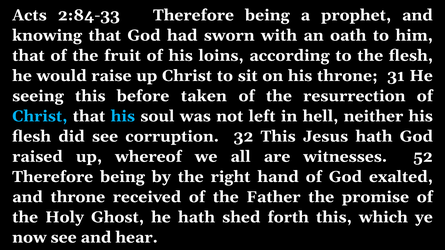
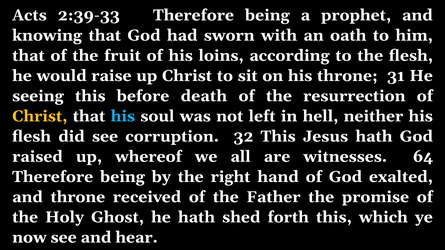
2:84-33: 2:84-33 -> 2:39-33 (89, 15)
taken: taken -> death (204, 96)
Christ colour: light blue -> yellow (40, 116)
52: 52 -> 64 (423, 157)
